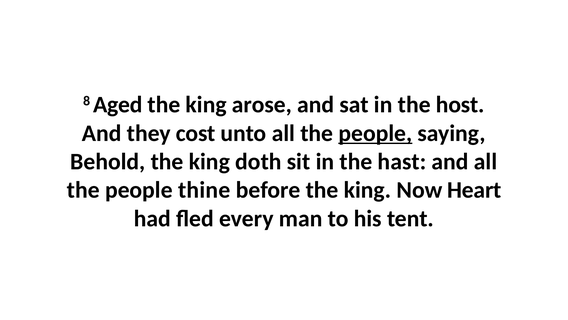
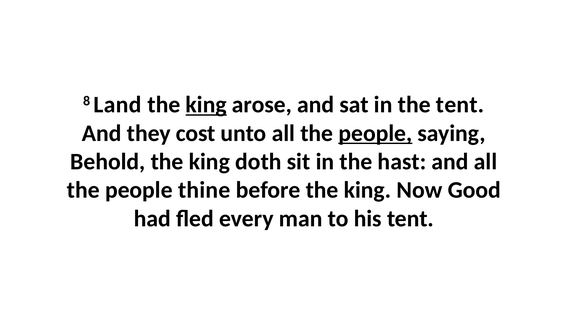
Aged: Aged -> Land (118, 105)
king underline: none -> present (206, 105)
the host: host -> tent (460, 105)
Heart: Heart -> Good (474, 190)
